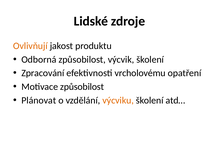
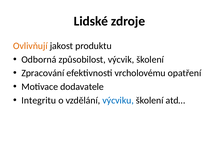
Motivace způsobilost: způsobilost -> dodavatele (82, 87)
Plánovat: Plánovat -> Integritu (39, 100)
výcviku colour: orange -> blue (118, 100)
